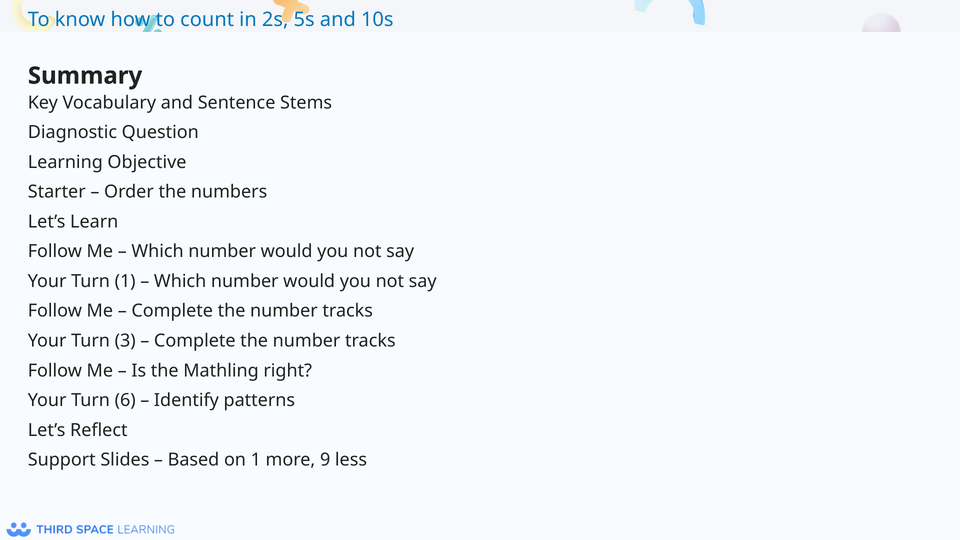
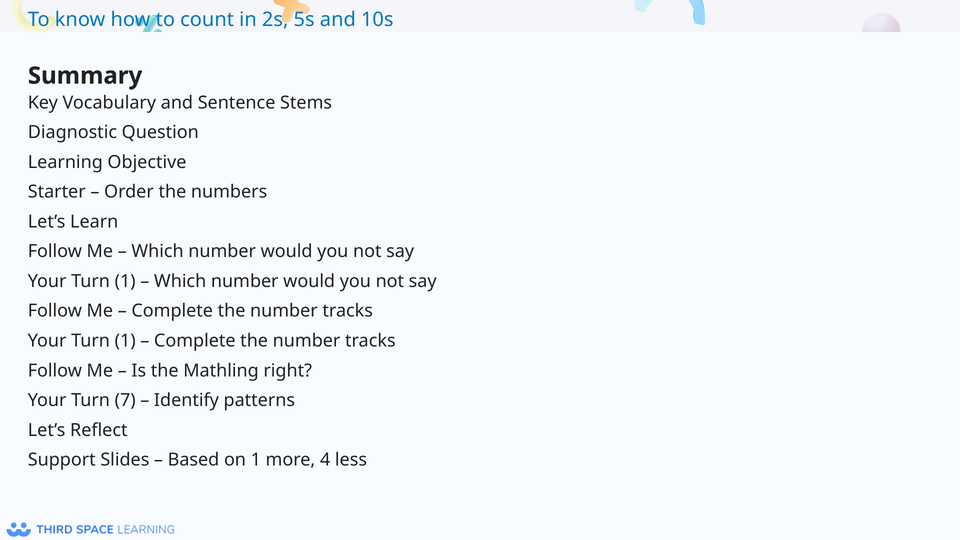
3: 3 -> 1 (125, 341)
6: 6 -> 7 (125, 400)
9: 9 -> 4 (325, 460)
